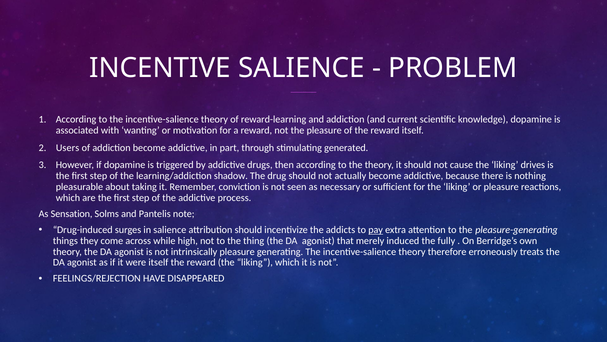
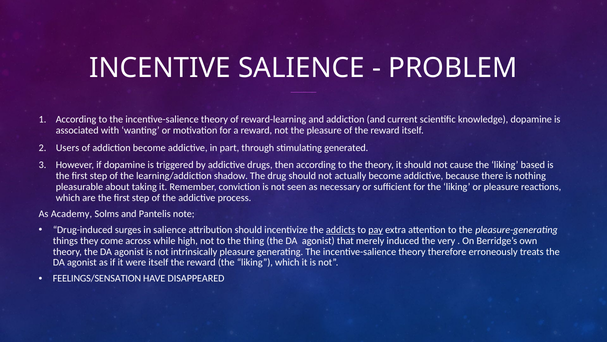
drives: drives -> based (533, 165)
Sensation: Sensation -> Academy (71, 213)
addicts underline: none -> present (341, 229)
fully: fully -> very (446, 240)
FEELINGS/REJECTION: FEELINGS/REJECTION -> FEELINGS/SENSATION (97, 278)
